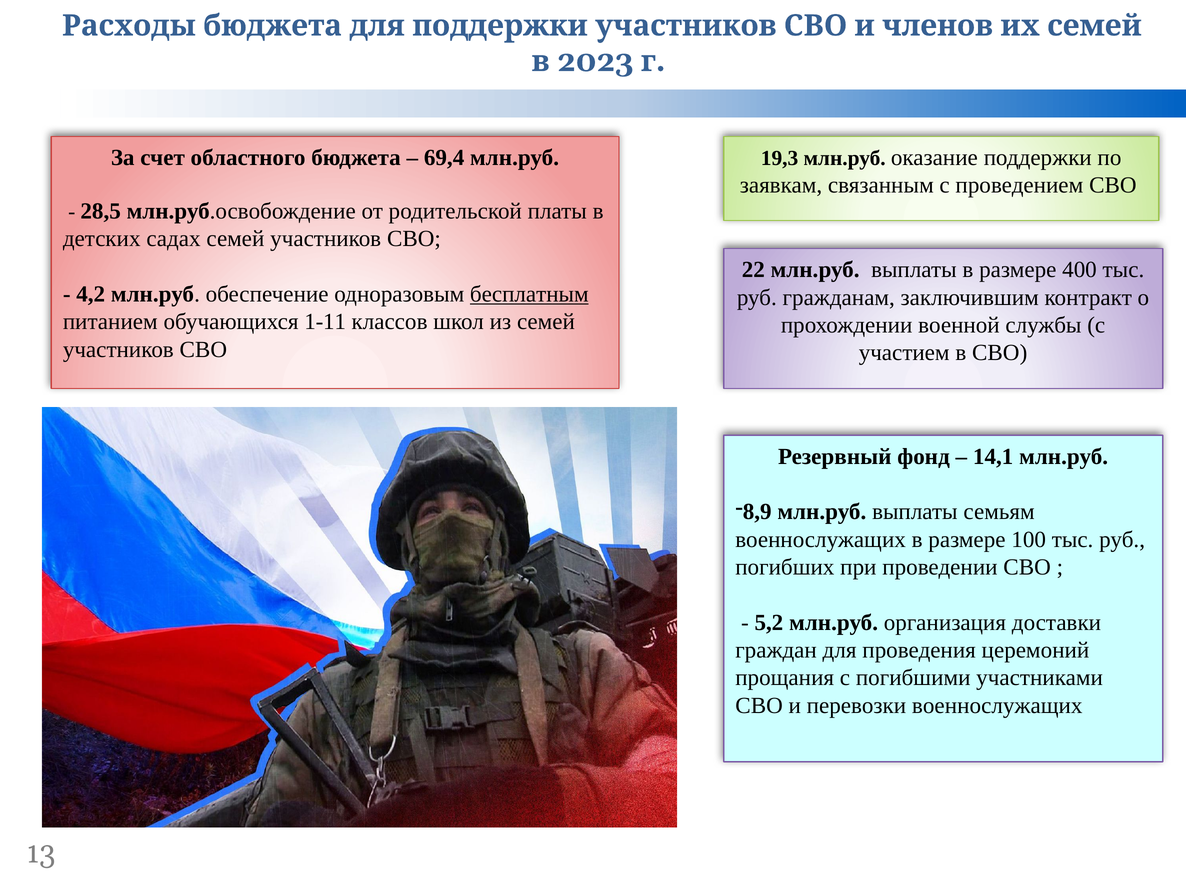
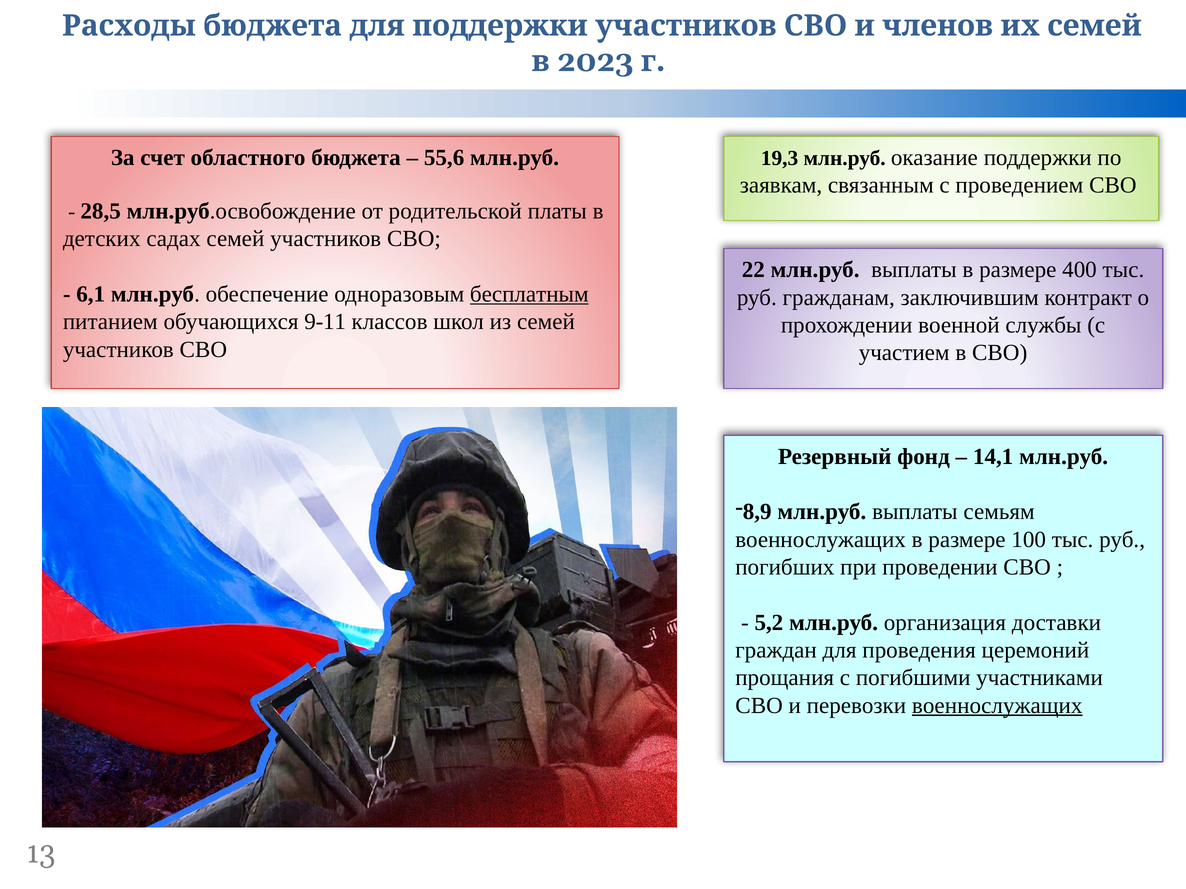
69,4: 69,4 -> 55,6 (444, 158)
4,2: 4,2 -> 6,1 (91, 294)
1-11: 1-11 -> 9-11 (325, 322)
военнослужащих underline: none -> present (997, 706)
